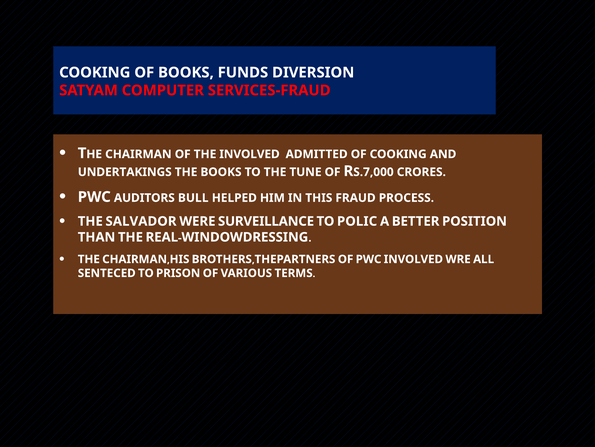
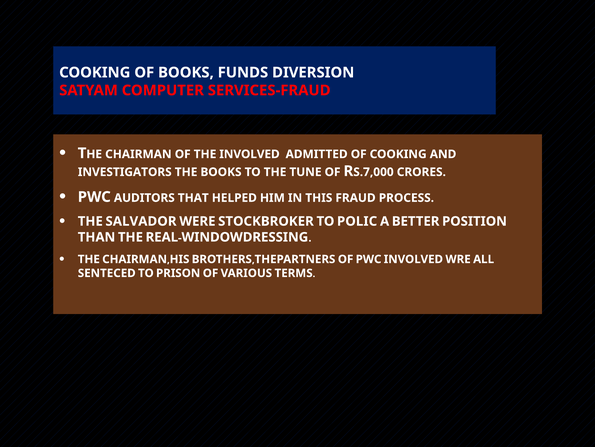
UNDERTAKINGS: UNDERTAKINGS -> INVESTIGATORS (125, 172)
BULL: BULL -> THAT (193, 198)
SURVEILLANCE: SURVEILLANCE -> STOCKBROKER (266, 221)
